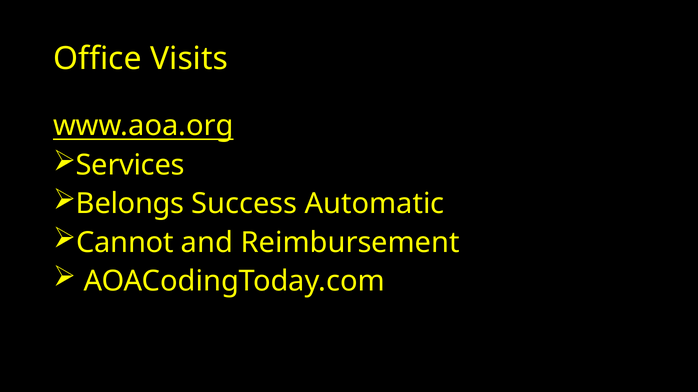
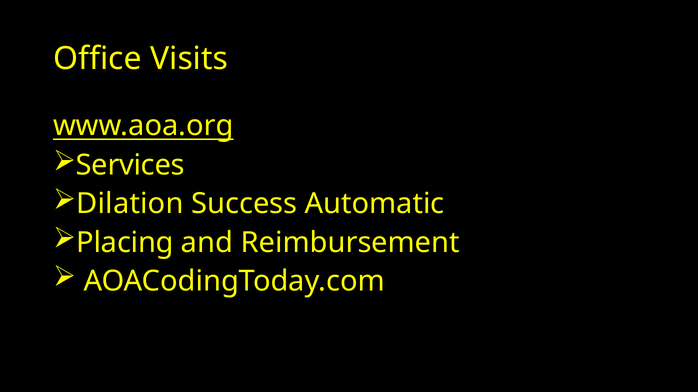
Belongs: Belongs -> Dilation (130, 204)
Cannot: Cannot -> Placing (125, 243)
